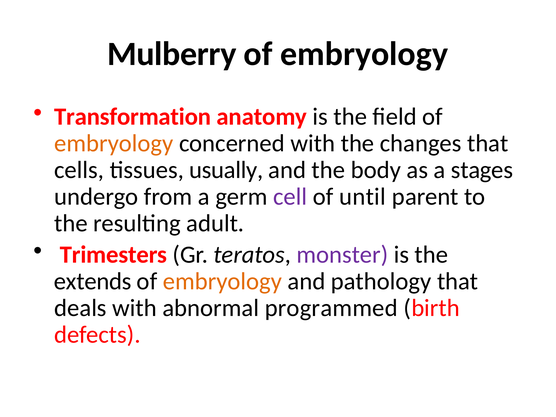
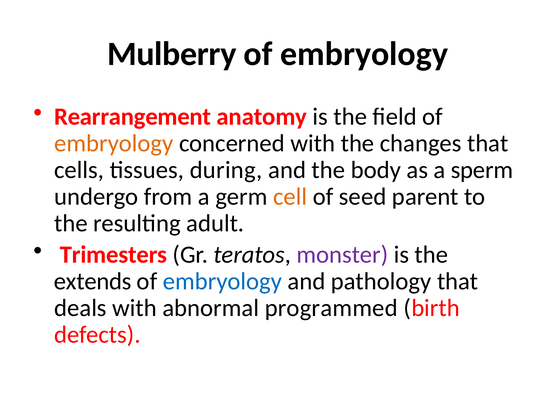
Transformation: Transformation -> Rearrangement (133, 117)
usually: usually -> during (226, 170)
stages: stages -> sperm (482, 170)
cell colour: purple -> orange (290, 197)
until: until -> seed (363, 197)
embryology colour: orange -> blue (222, 281)
